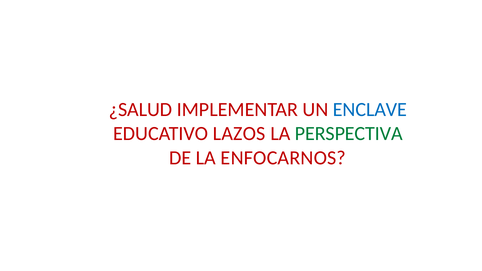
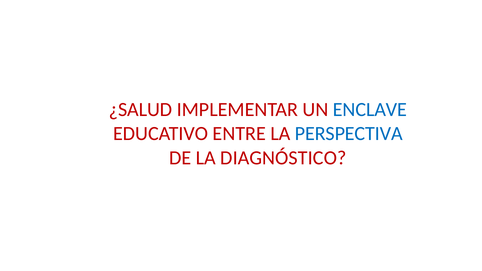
LAZOS: LAZOS -> ENTRE (239, 134)
PERSPECTIVA colour: green -> blue (349, 134)
ENFOCARNOS: ENFOCARNOS -> DIAGNÓSTICO (283, 158)
